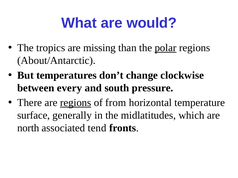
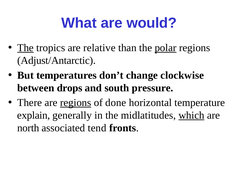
The underline: none -> present (25, 48)
missing: missing -> relative (99, 48)
About/Antarctic: About/Antarctic -> Adjust/Antarctic (56, 61)
every: every -> drops (70, 88)
from: from -> done (116, 103)
surface: surface -> explain (34, 116)
which underline: none -> present (191, 116)
